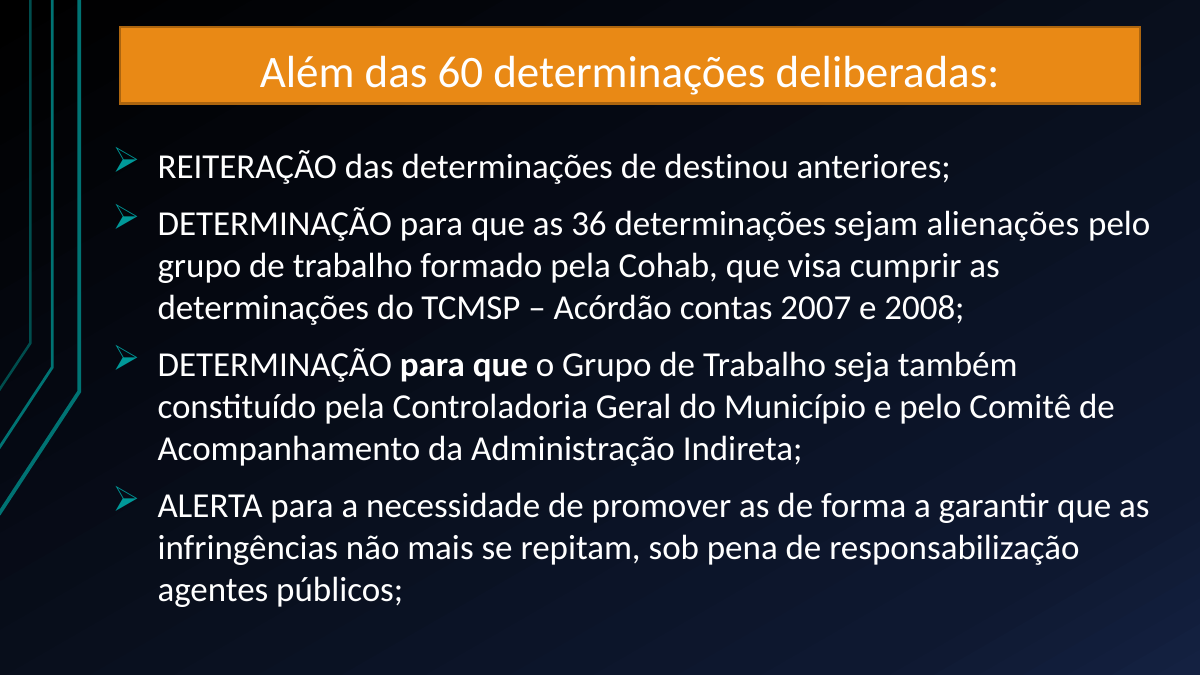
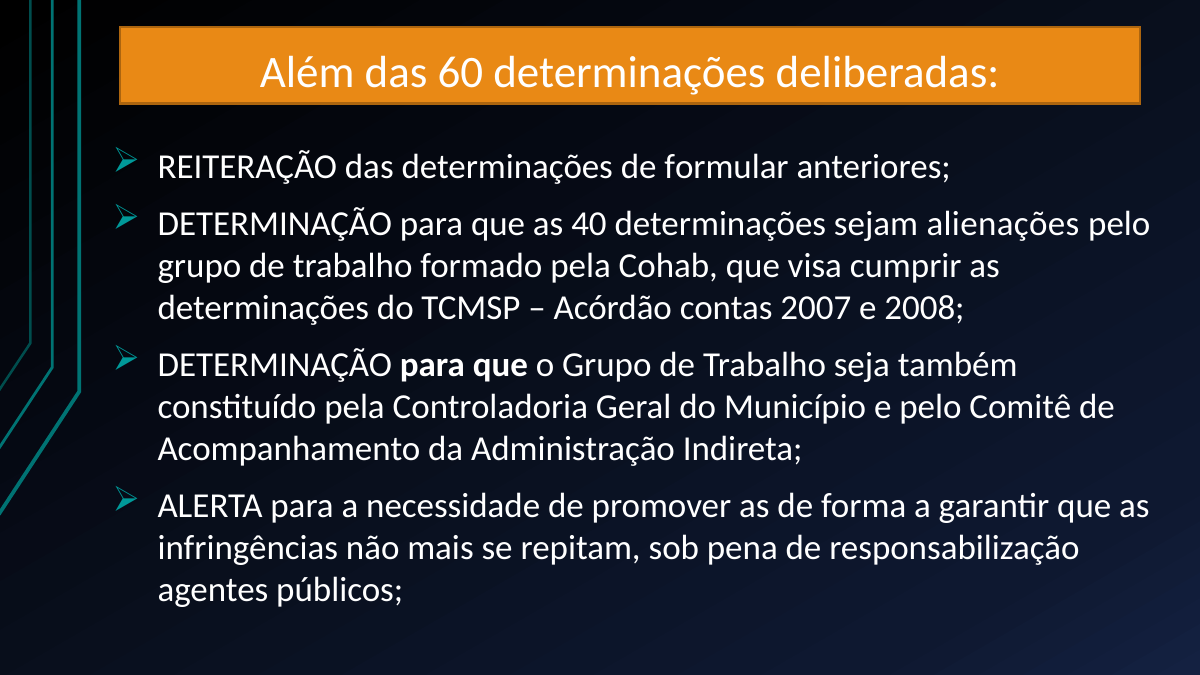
destinou: destinou -> formular (727, 167)
36: 36 -> 40 (589, 224)
